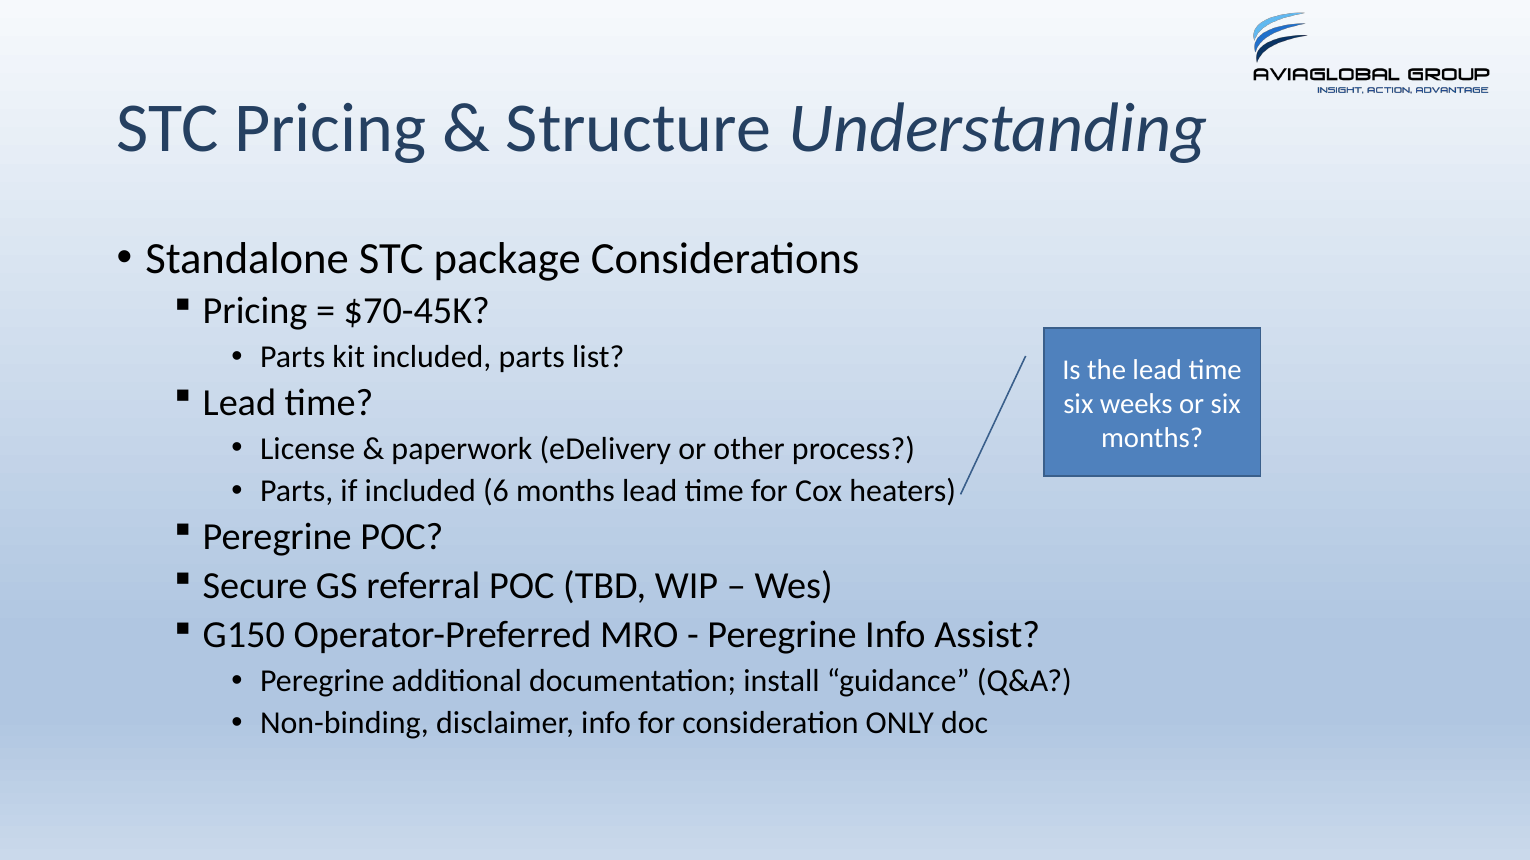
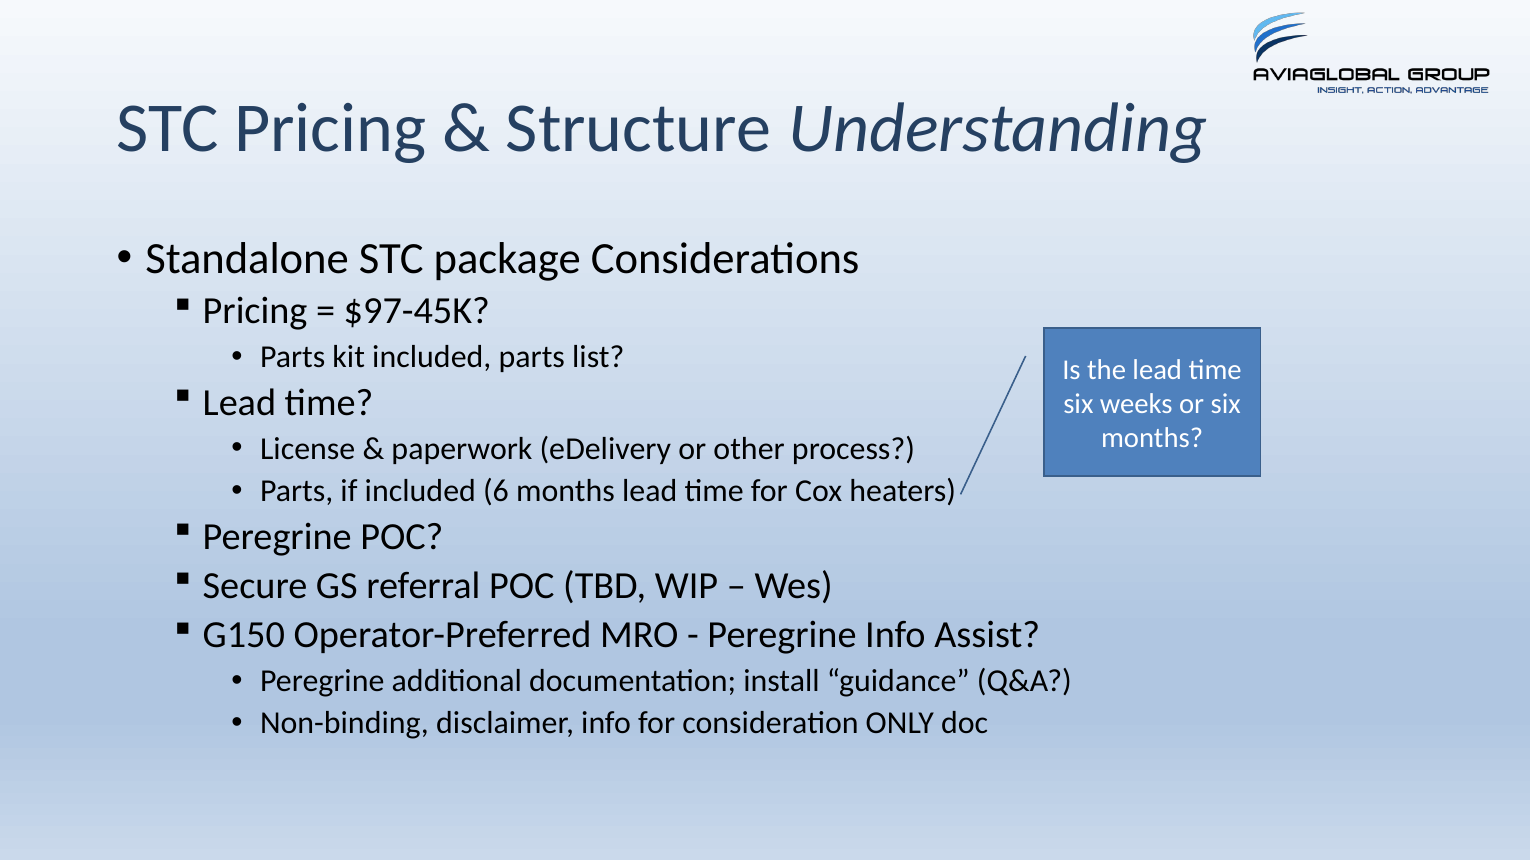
$70-45K: $70-45K -> $97-45K (417, 311)
